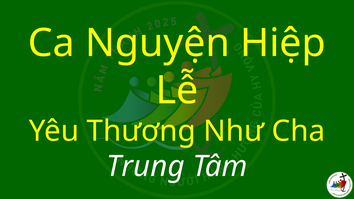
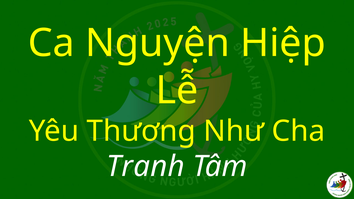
Trung: Trung -> Tranh (146, 167)
